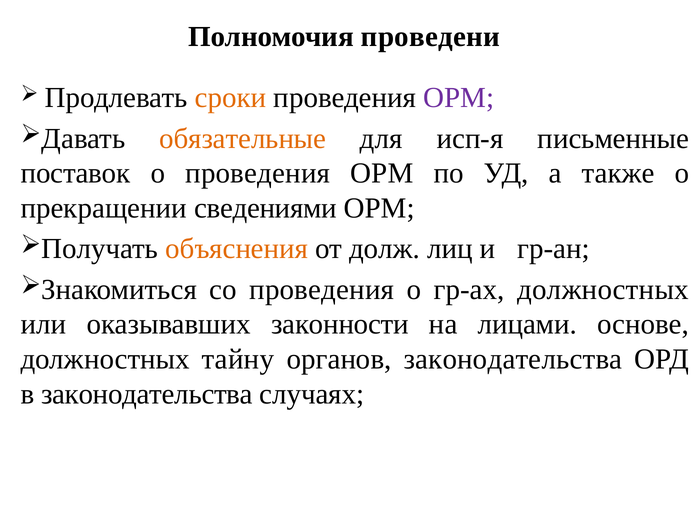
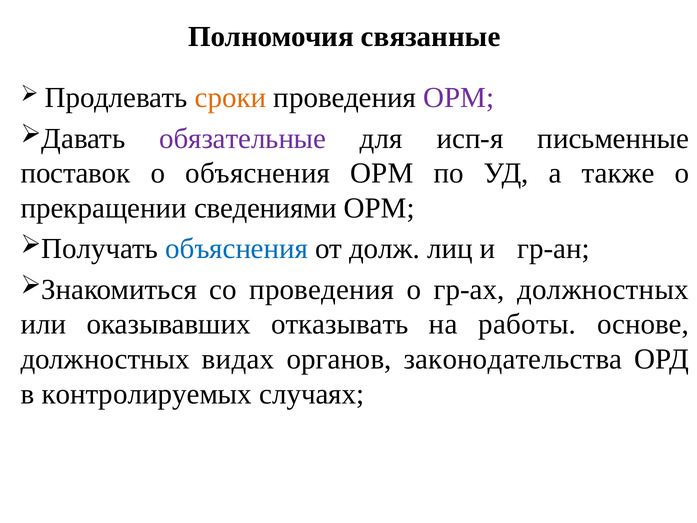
проведени: проведени -> связанные (431, 37)
обязательные colour: orange -> purple (243, 138)
о проведения: проведения -> объяснения (258, 173)
объяснения colour: orange -> blue (237, 249)
законности: законности -> отказывать (340, 324)
лицами: лицами -> работы (527, 324)
тайну: тайну -> видах (238, 359)
в законодательства: законодательства -> контролируемых (147, 394)
